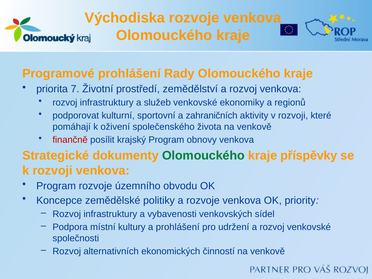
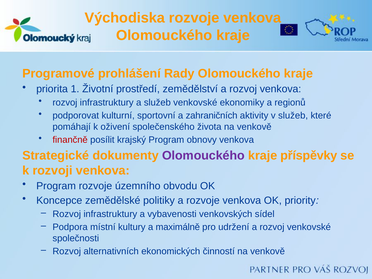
7: 7 -> 1 (75, 89)
v rozvoji: rozvoji -> služeb (293, 116)
Olomouckého colour: green -> purple (203, 156)
a prohlášení: prohlášení -> maximálně (178, 227)
